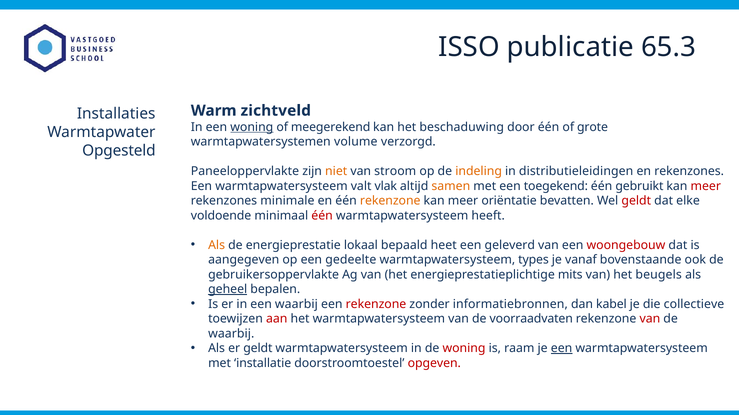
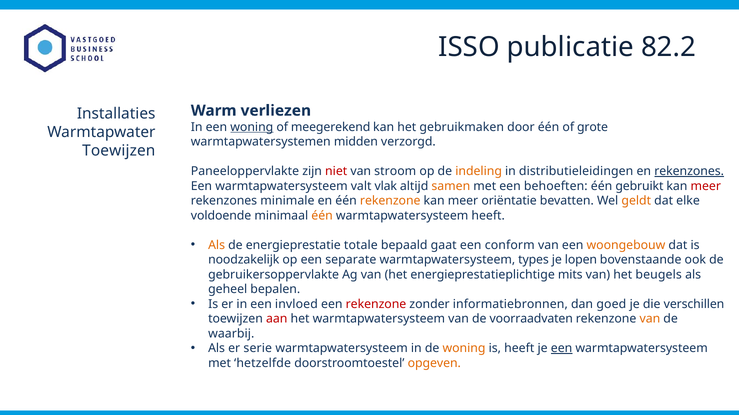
65.3: 65.3 -> 82.2 (668, 47)
zichtveld: zichtveld -> verliezen (276, 111)
beschaduwing: beschaduwing -> gebruikmaken (462, 127)
volume: volume -> midden (356, 142)
Opgesteld: Opgesteld -> Toewijzen (119, 151)
niet colour: orange -> red (336, 171)
rekenzones underline: none -> present (689, 171)
toegekend: toegekend -> behoeften (556, 186)
geldt colour: red -> orange (636, 201)
één colour: red -> orange (322, 216)
lokaal: lokaal -> totale (361, 245)
heet: heet -> gaat (444, 245)
geleverd: geleverd -> conform (510, 245)
woongebouw colour: red -> orange (626, 245)
aangegeven: aangegeven -> noodzakelijk (244, 260)
gedeelte: gedeelte -> separate (351, 260)
vanaf: vanaf -> lopen (581, 260)
geheel underline: present -> none (228, 290)
een waarbij: waarbij -> invloed (296, 304)
kabel: kabel -> goed (611, 304)
collectieve: collectieve -> verschillen (694, 304)
van colour: red -> orange (650, 319)
er geldt: geldt -> serie (258, 349)
woning colour: red -> orange (464, 349)
is raam: raam -> heeft (519, 349)
installatie: installatie -> hetzelfde (263, 363)
opgeven colour: red -> orange (434, 363)
